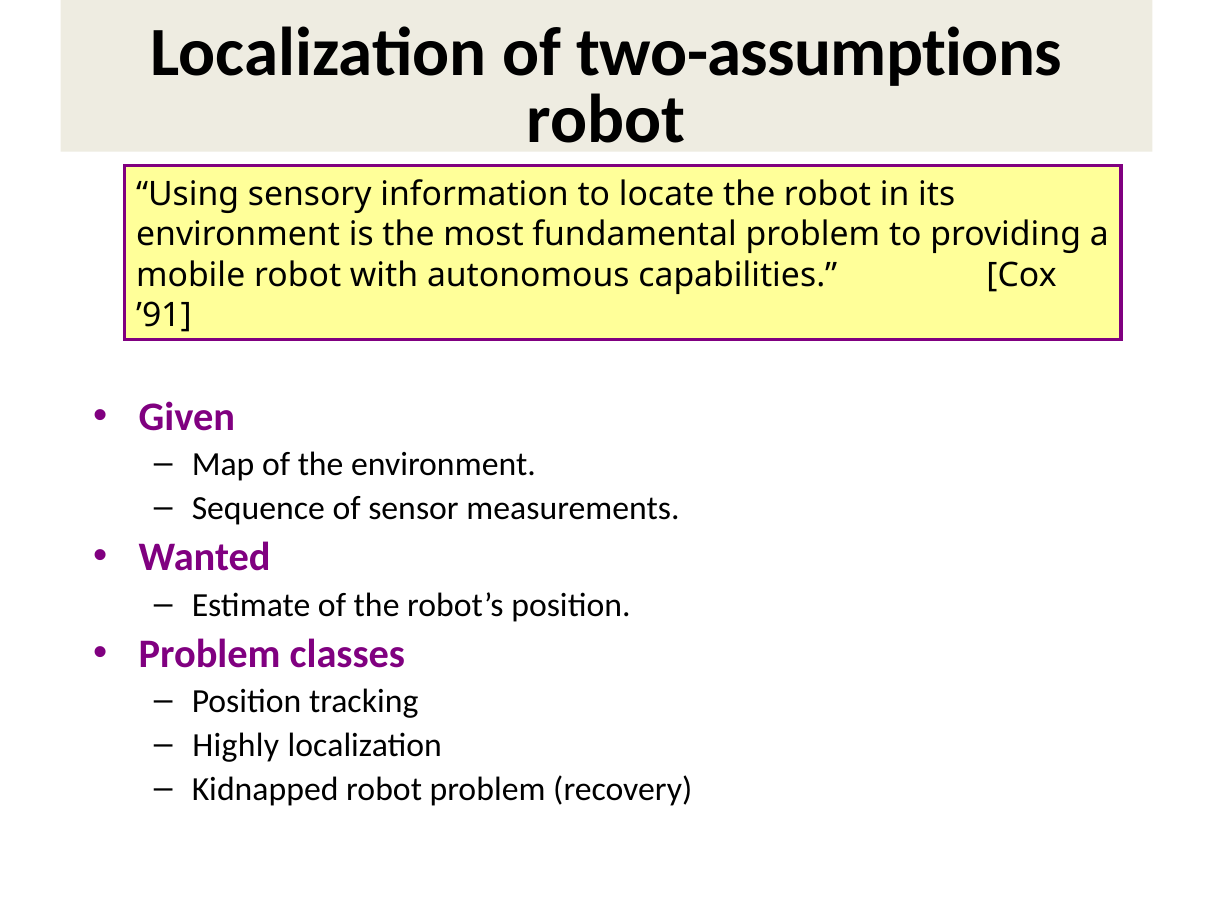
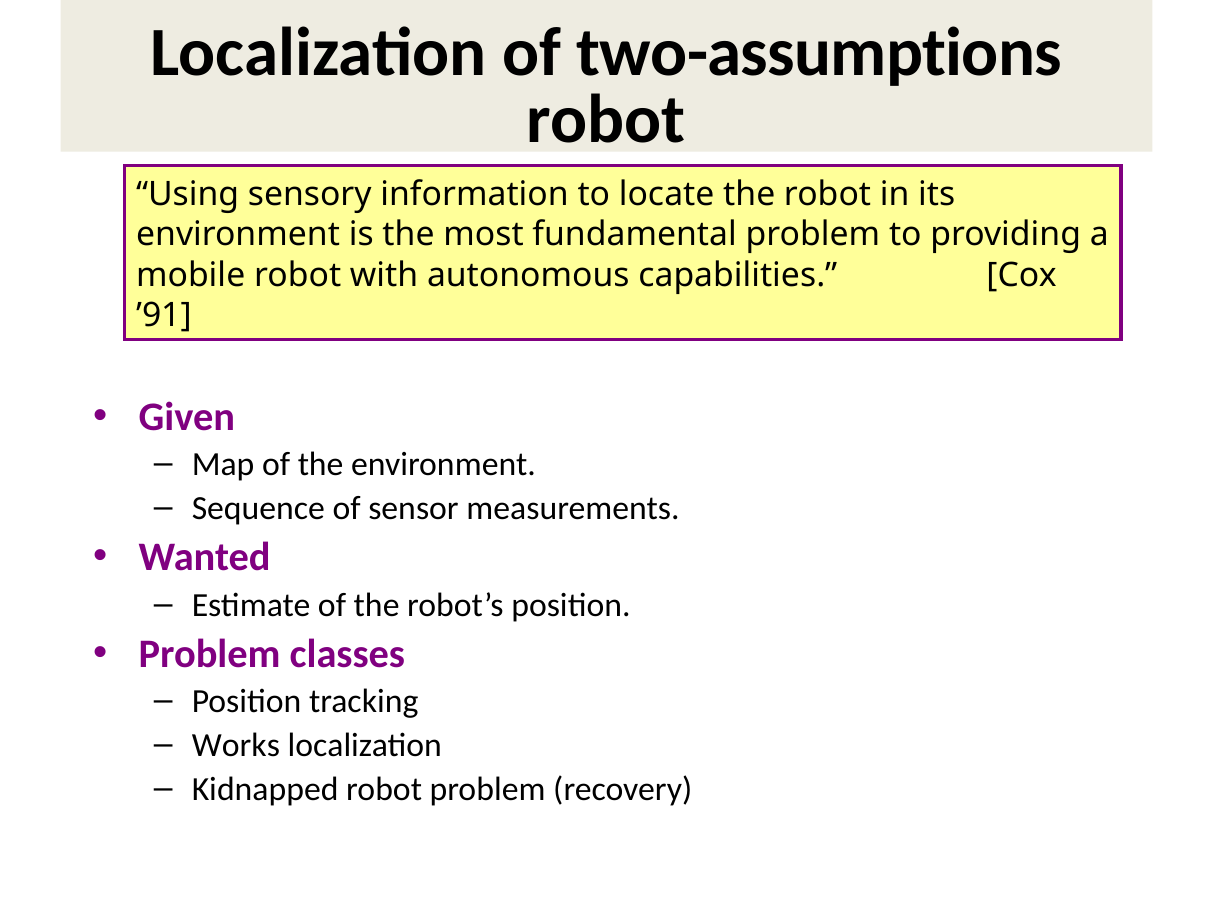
Highly: Highly -> Works (236, 745)
